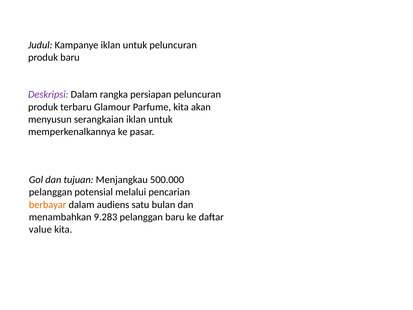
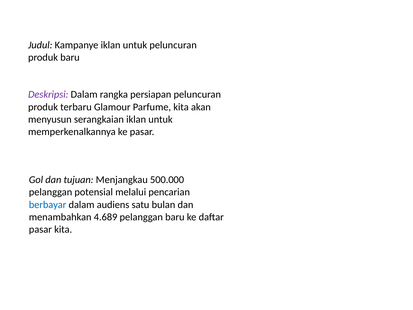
berbayar colour: orange -> blue (48, 204)
9.283: 9.283 -> 4.689 (106, 217)
value: value -> pasar (40, 229)
